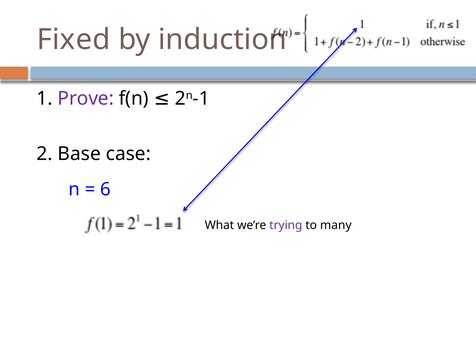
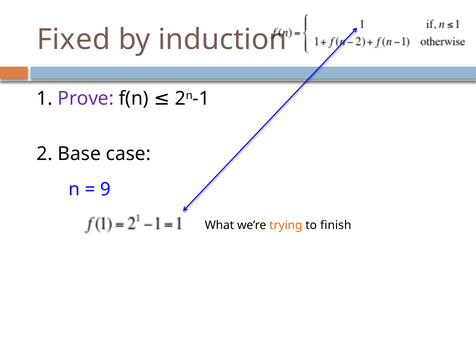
6: 6 -> 9 (105, 189)
trying colour: purple -> orange (286, 225)
many: many -> finish (336, 225)
